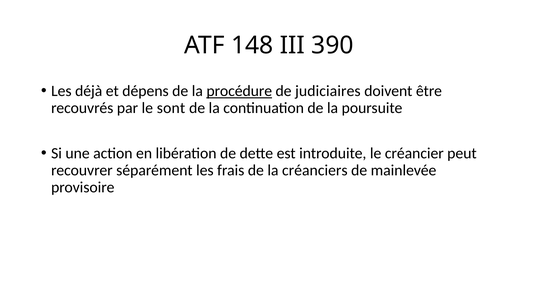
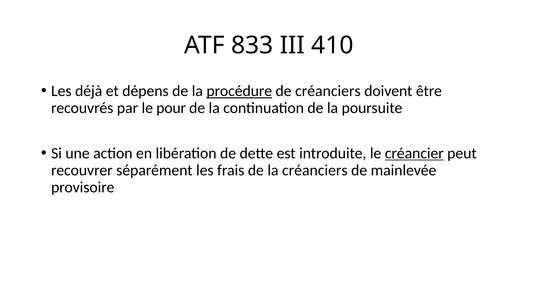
148: 148 -> 833 (252, 45)
390: 390 -> 410 (332, 45)
de judiciaires: judiciaires -> créanciers (328, 91)
sont: sont -> pour (171, 108)
créancier underline: none -> present (414, 153)
